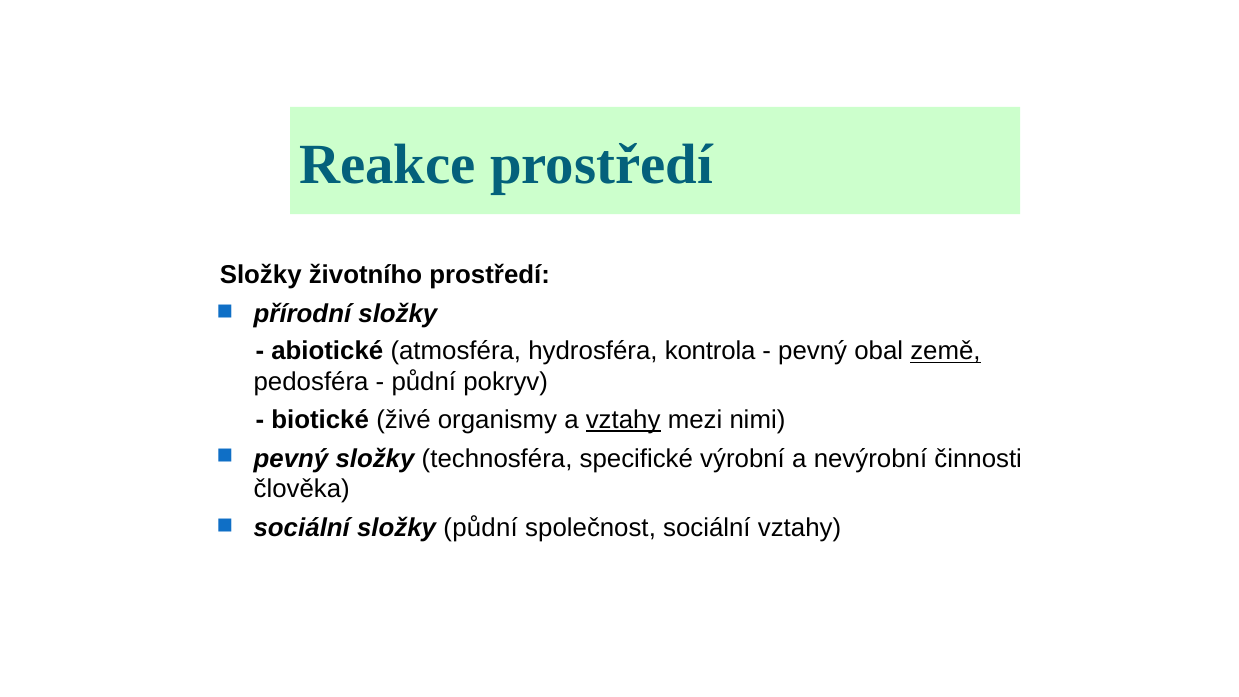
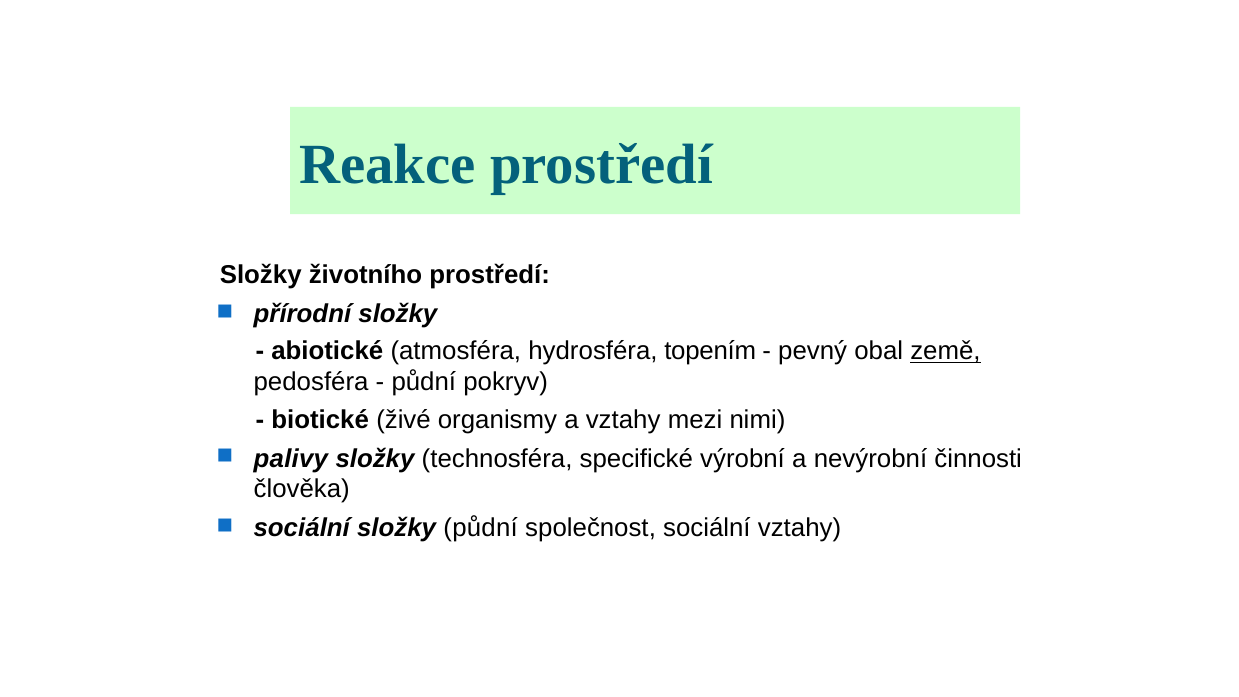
kontrola: kontrola -> topením (710, 351)
vztahy underline: present -> none (623, 420)
pevný: pevný -> palivy (291, 458)
